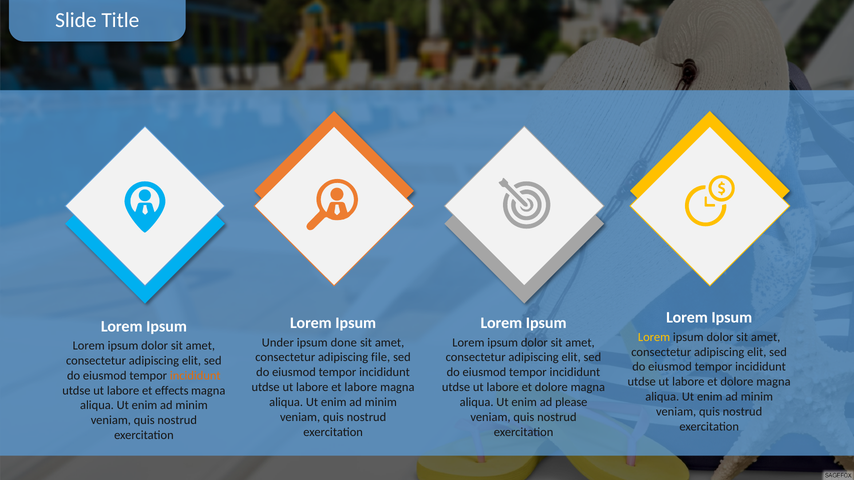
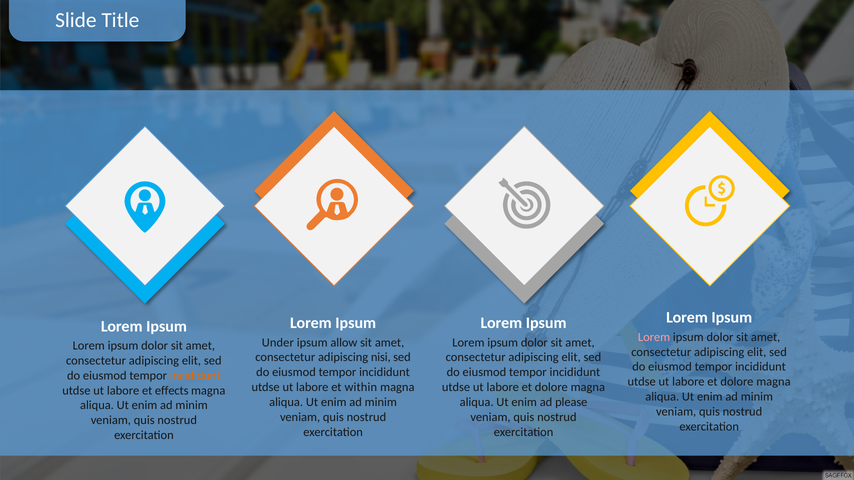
Lorem colour: yellow -> pink (654, 337)
done: done -> allow (344, 343)
file: file -> nisi (381, 358)
et labore: labore -> within (361, 388)
